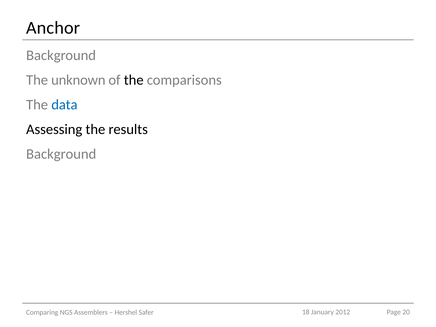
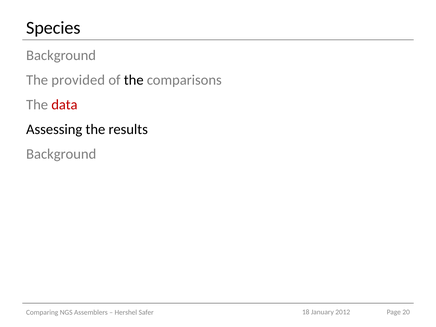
Anchor: Anchor -> Species (53, 28)
unknown: unknown -> provided (78, 80)
data colour: blue -> red (64, 105)
